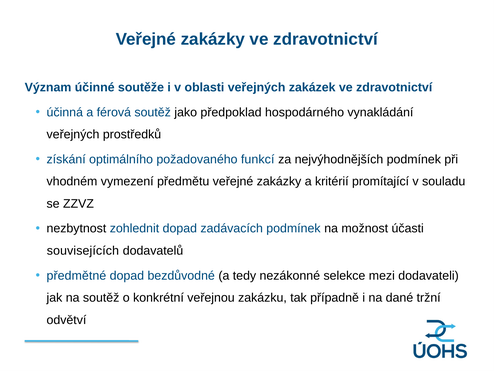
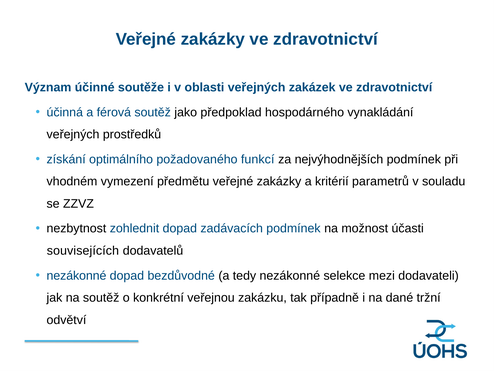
promítající: promítající -> parametrů (380, 181)
předmětné: předmětné -> nezákonné (76, 275)
